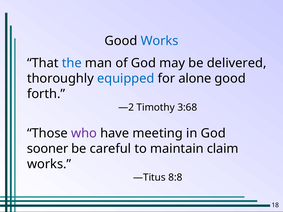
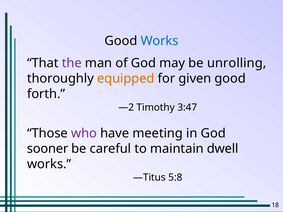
the colour: blue -> purple (72, 63)
delivered: delivered -> unrolling (237, 63)
equipped colour: blue -> orange (126, 79)
alone: alone -> given (195, 79)
3:68: 3:68 -> 3:47 (187, 108)
claim: claim -> dwell (223, 149)
8:8: 8:8 -> 5:8 (175, 178)
